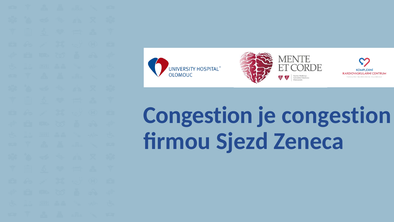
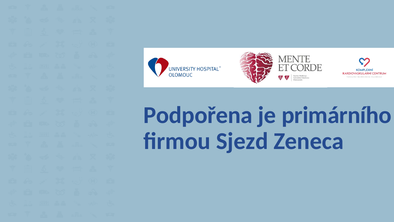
Congestion: Congestion -> Podpořena (198, 115)
je congestion: congestion -> primárního (337, 115)
